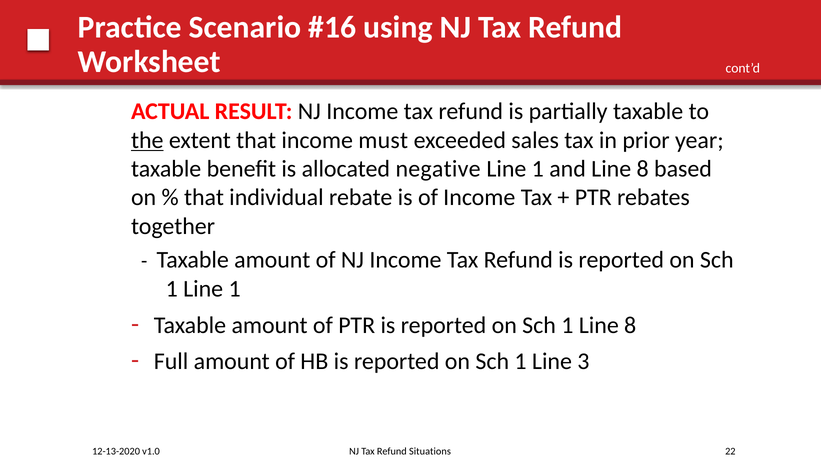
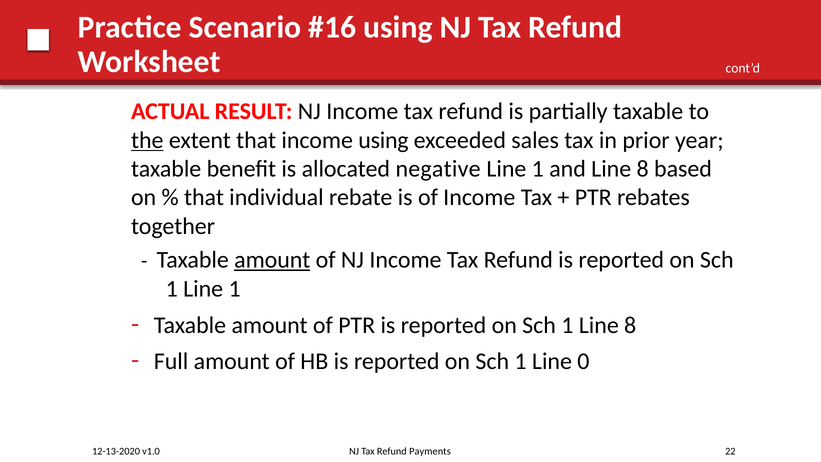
income must: must -> using (383, 140)
amount underline: none -> present (272, 260)
3: 3 -> 0 (583, 361)
Situations: Situations -> Payments (430, 451)
